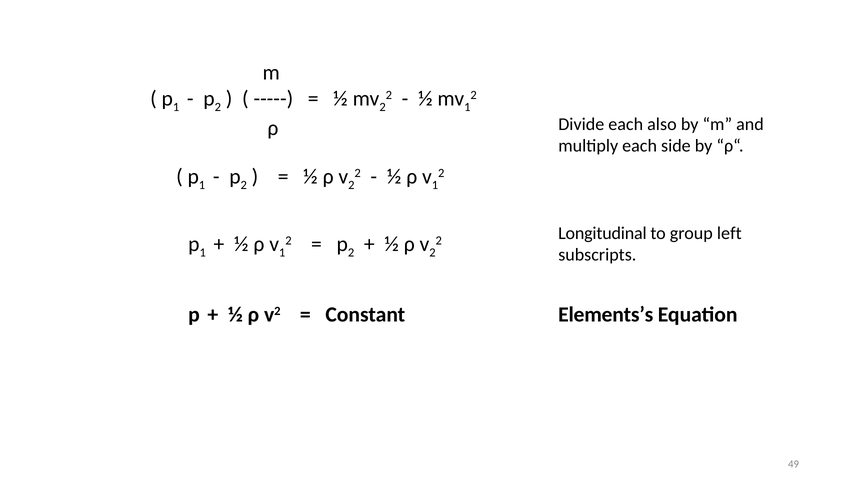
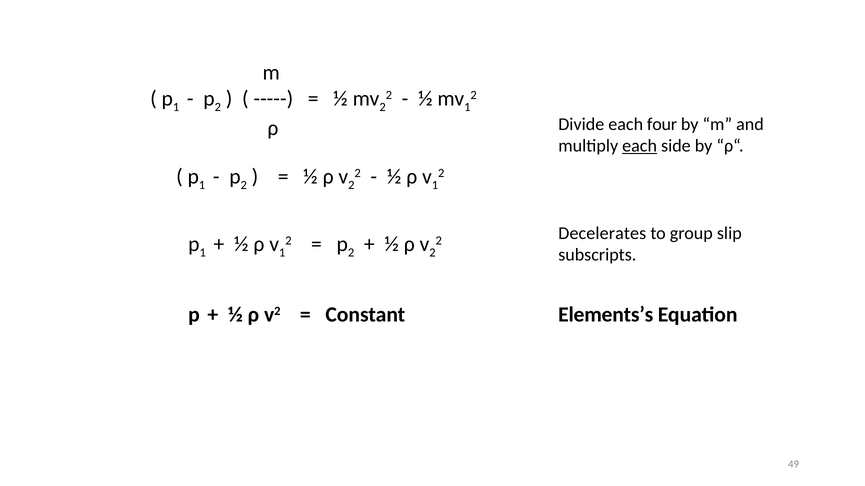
also: also -> four (662, 124)
each underline: none -> present (640, 146)
Longitudinal: Longitudinal -> Decelerates (602, 233)
left: left -> slip (729, 233)
